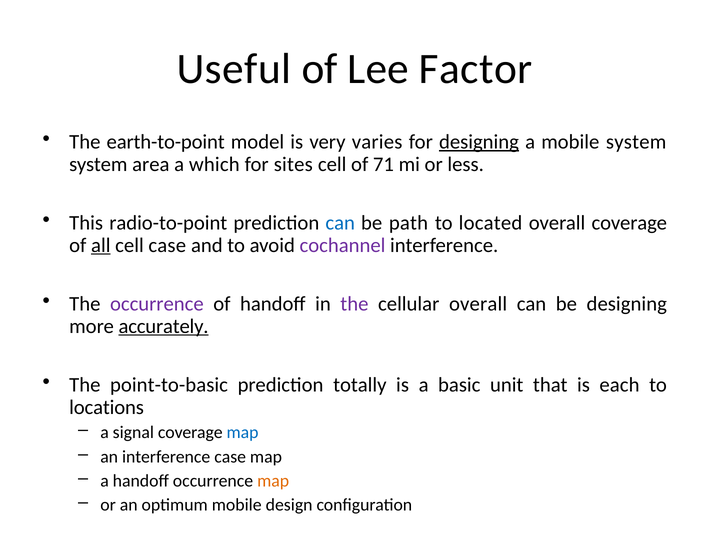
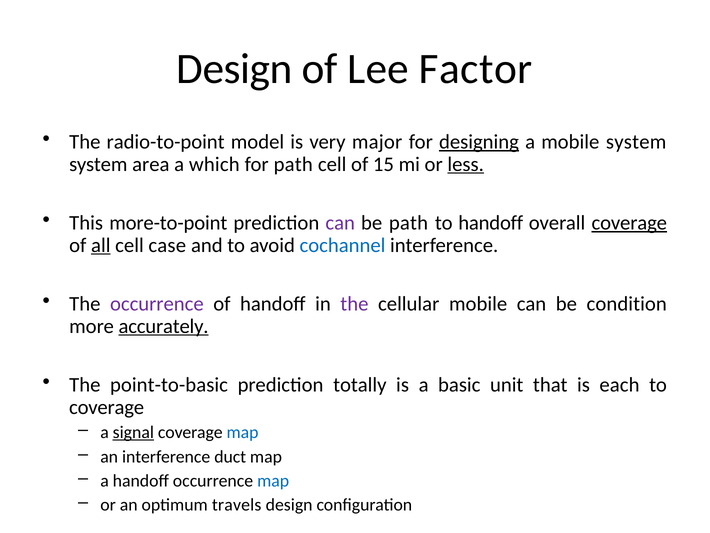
Useful: Useful -> Design (234, 69)
earth-to-point: earth-to-point -> radio-to-point (166, 142)
varies: varies -> major (377, 142)
for sites: sites -> path (293, 164)
71: 71 -> 15 (383, 164)
less underline: none -> present (466, 164)
radio-to-point: radio-to-point -> more-to-point (168, 223)
can colour: blue -> purple (340, 223)
to located: located -> handoff (491, 223)
coverage underline: none -> present (629, 223)
cochannel colour: purple -> blue (343, 245)
cellular overall: overall -> mobile (478, 304)
be designing: designing -> condition (627, 304)
locations: locations -> coverage (107, 407)
signal underline: none -> present (133, 432)
interference case: case -> duct (230, 456)
map colour: orange -> blue (273, 480)
optimum mobile: mobile -> travels (237, 505)
